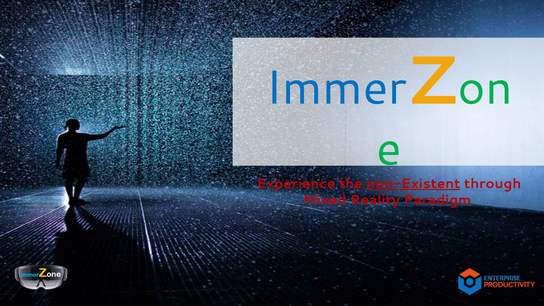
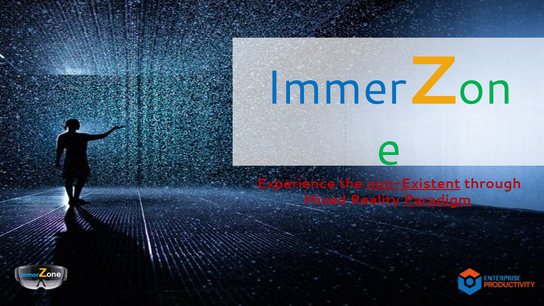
Paradigm underline: none -> present (437, 200)
